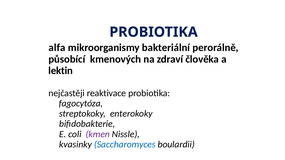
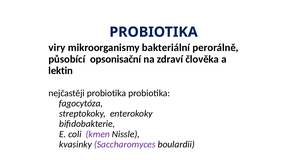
alfa: alfa -> viry (57, 48)
kmenových: kmenových -> opsonisační (116, 59)
nejčastěji reaktivace: reaktivace -> probiotika (106, 93)
Saccharomyces colour: blue -> purple (125, 145)
